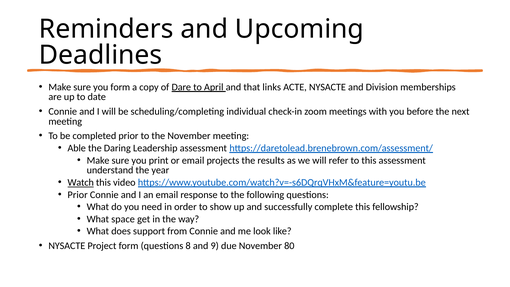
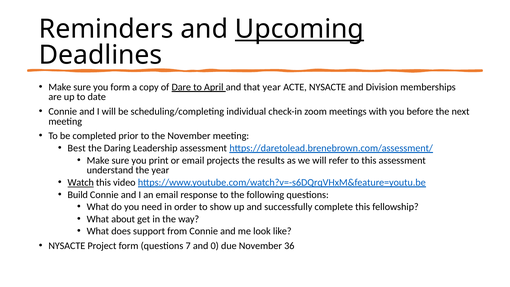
Upcoming underline: none -> present (299, 29)
that links: links -> year (272, 87)
Able: Able -> Best (77, 148)
Prior: Prior -> Build (78, 195)
space: space -> about (123, 219)
8: 8 -> 7 (188, 246)
9: 9 -> 0 (215, 246)
80: 80 -> 36 (289, 246)
